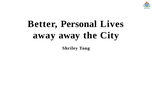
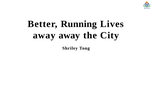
Personal: Personal -> Running (79, 24)
